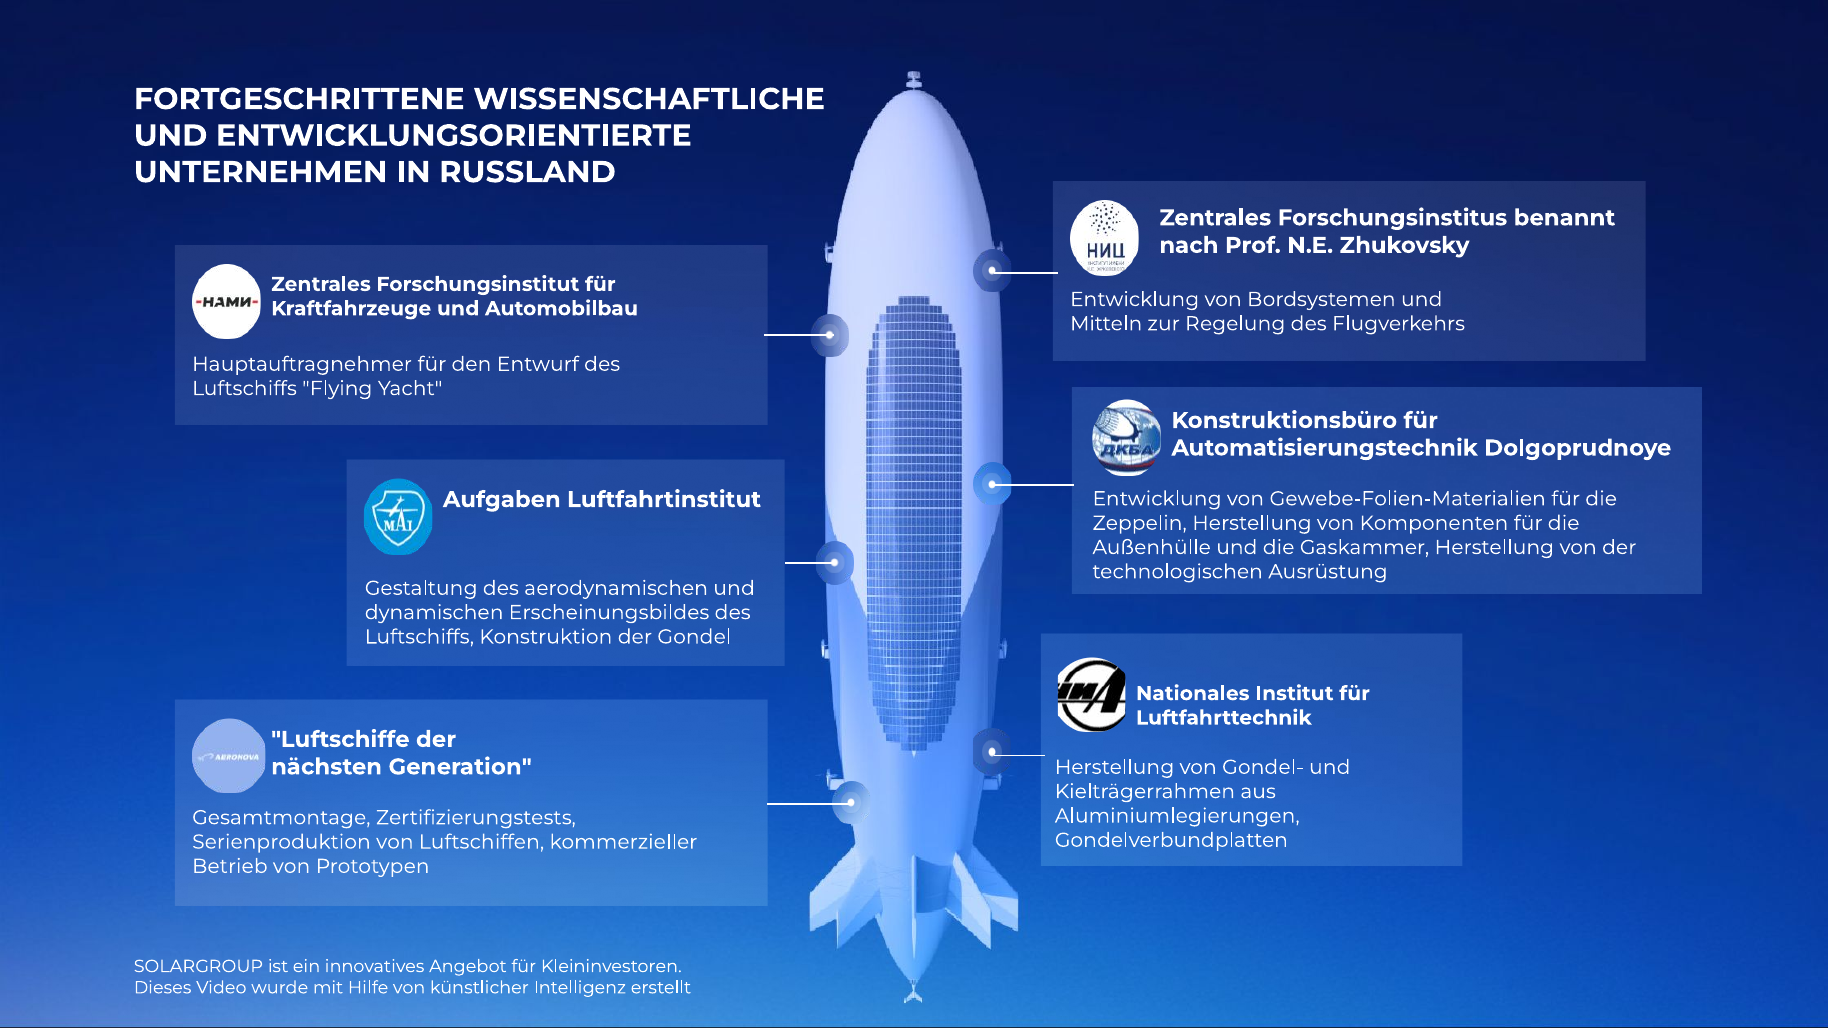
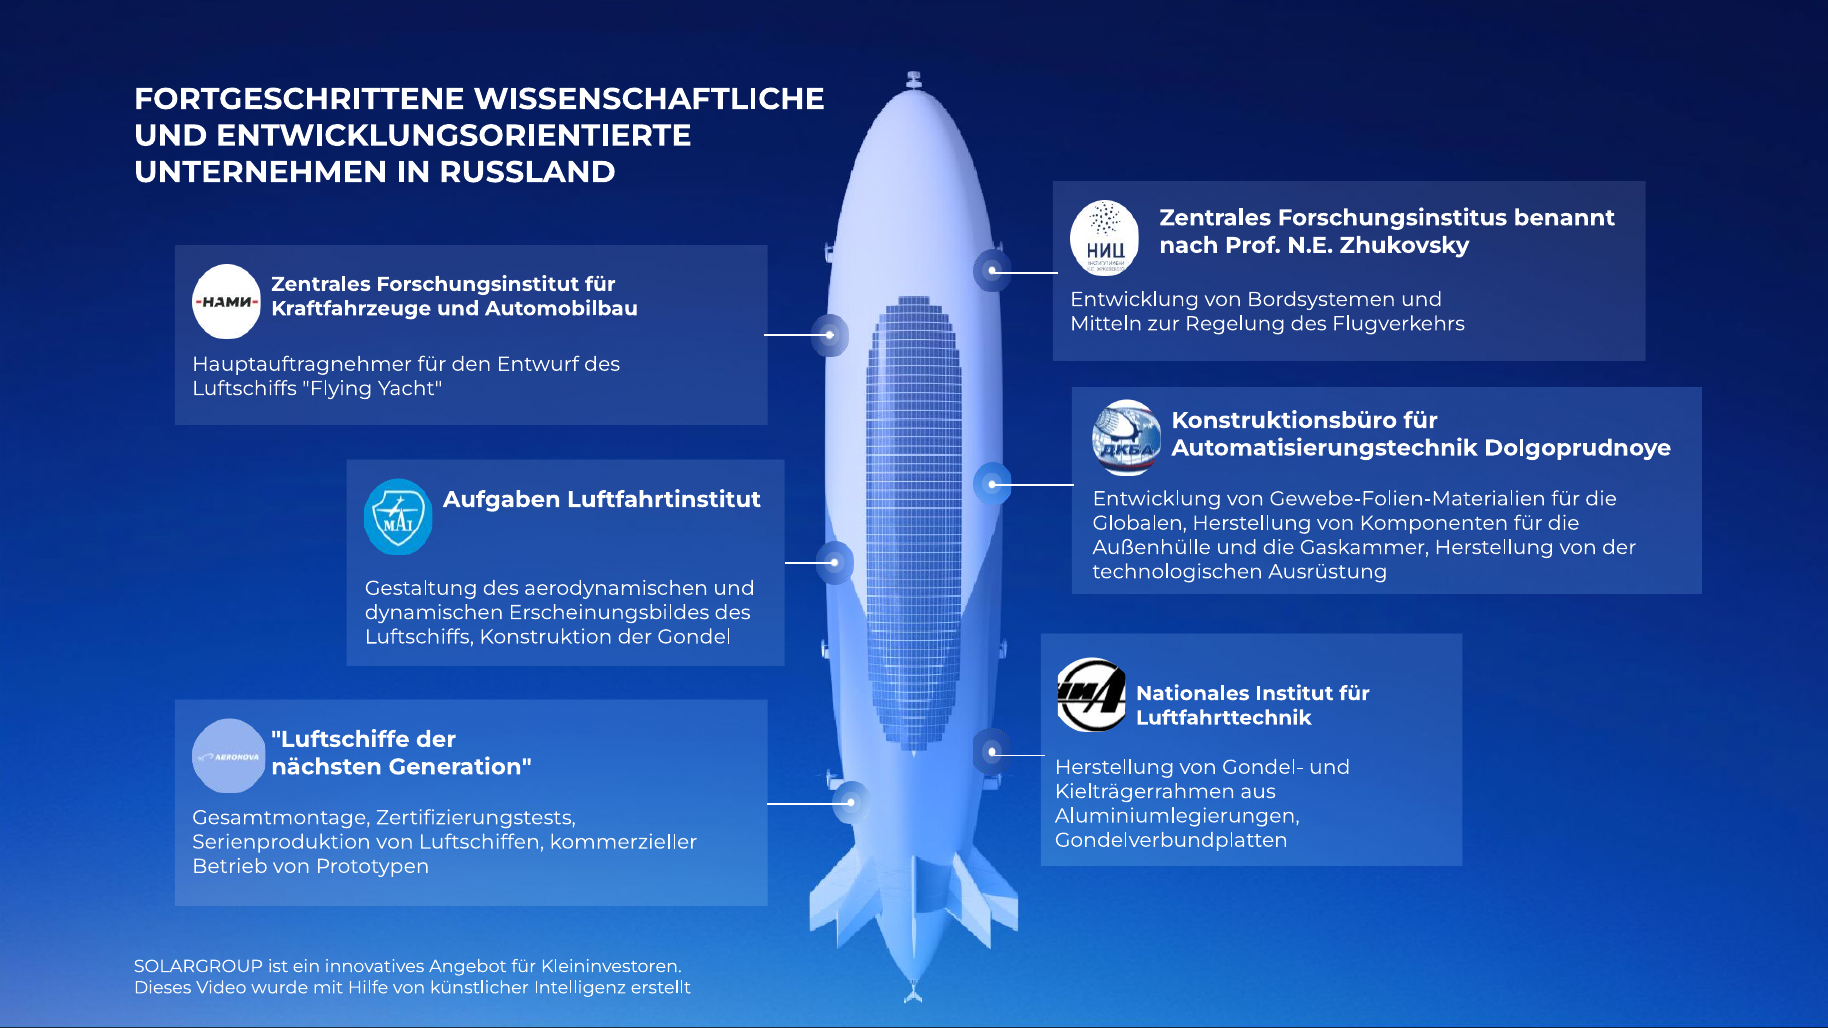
Zeppelin: Zeppelin -> Globalen (1140, 523)
